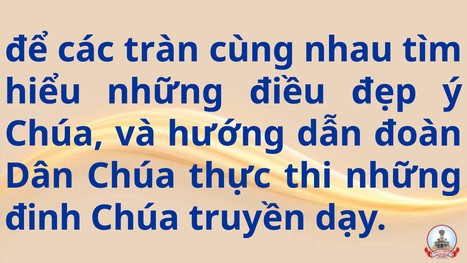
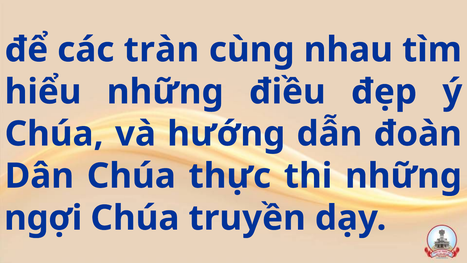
đinh: đinh -> ngợi (43, 218)
